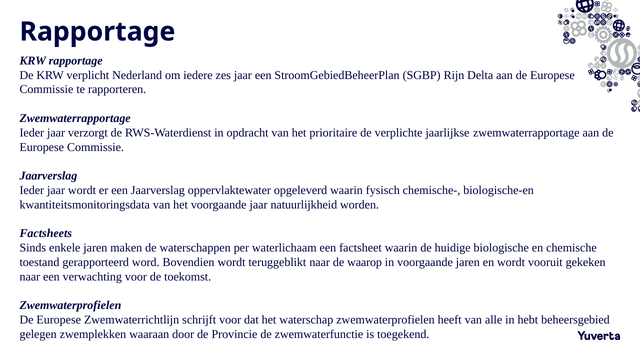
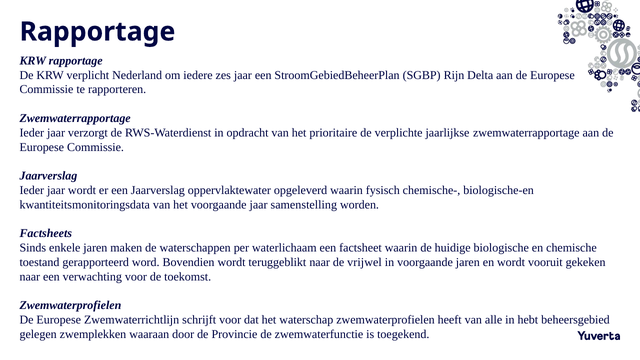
natuurlijkheid: natuurlijkheid -> samenstelling (304, 205)
waarop: waarop -> vrijwel (365, 262)
